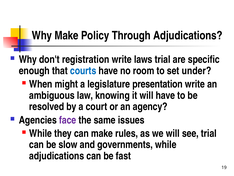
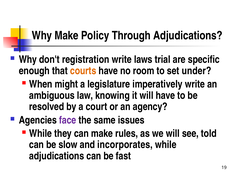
courts colour: blue -> orange (83, 71)
presentation: presentation -> imperatively (157, 84)
see trial: trial -> told (209, 133)
governments: governments -> incorporates (125, 144)
